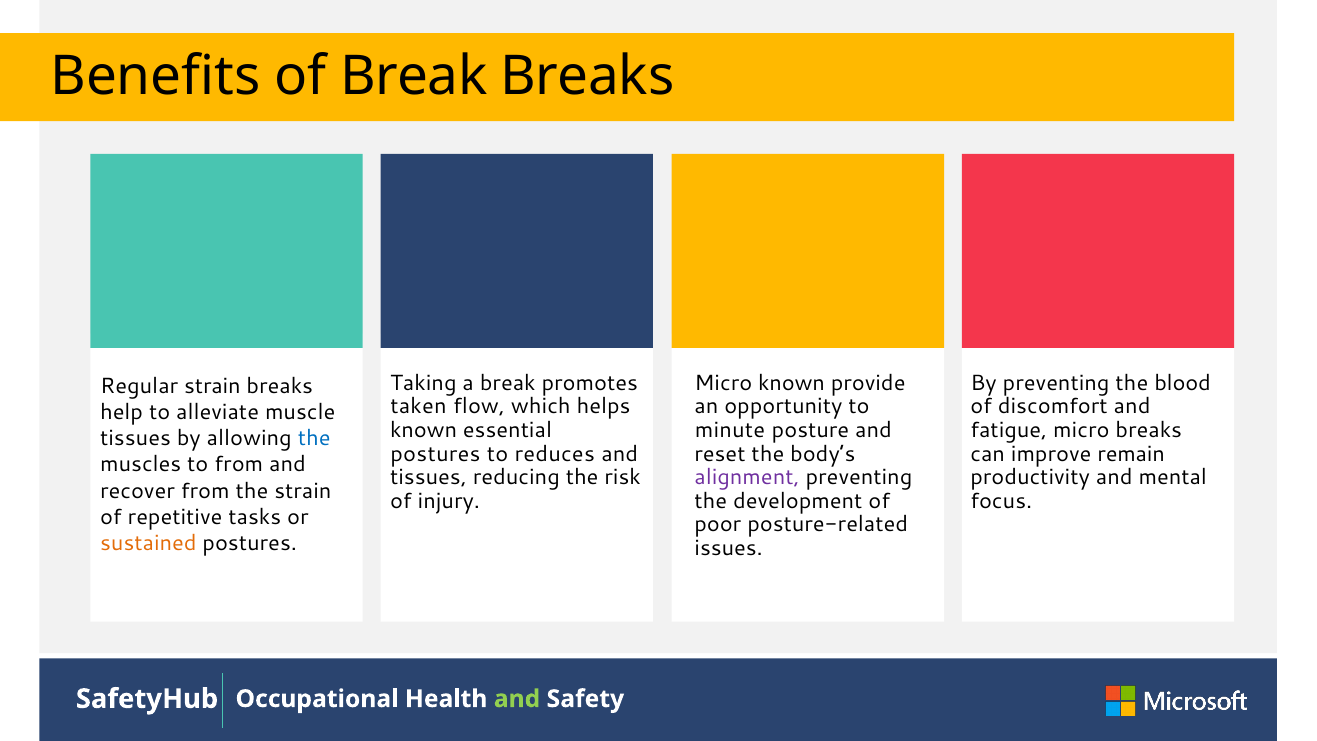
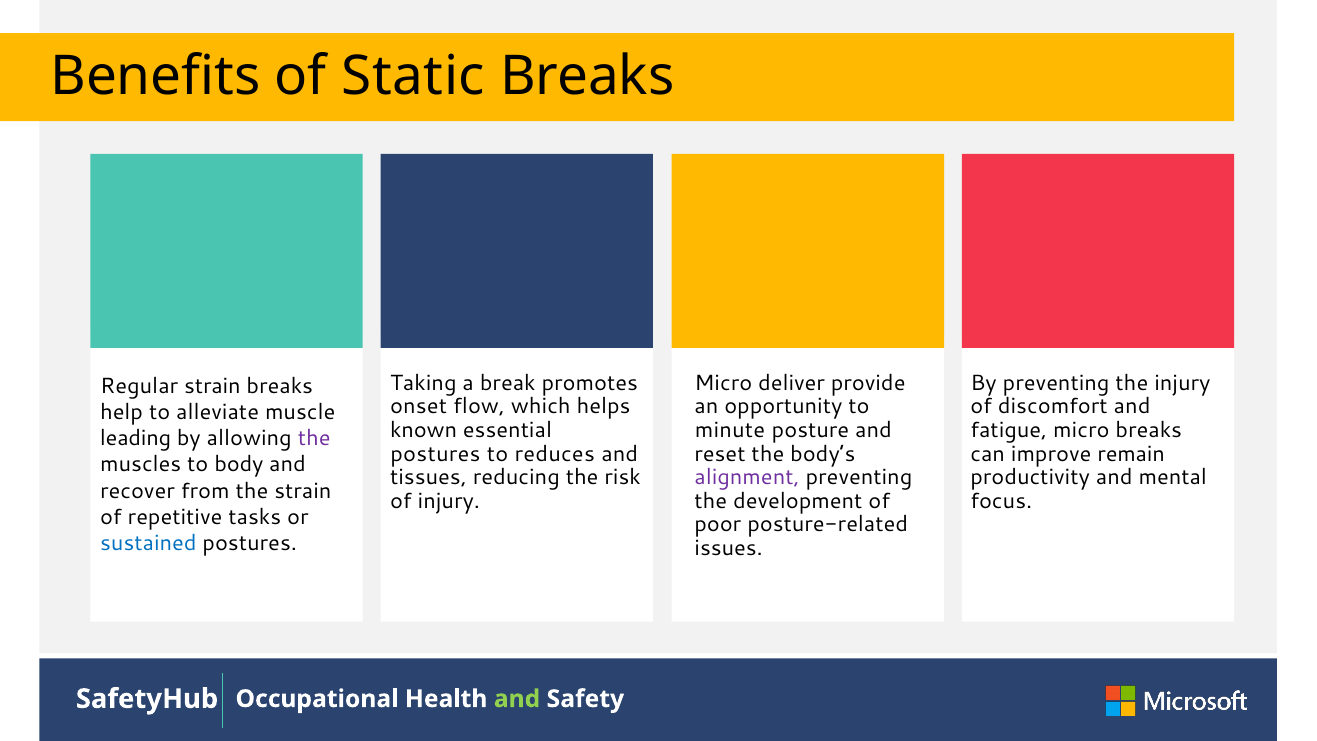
of Break: Break -> Static (413, 77)
Micro known: known -> deliver (792, 383)
the blood: blood -> injury (1182, 383)
taken: taken -> onset (419, 406)
tissues: tissues -> leading (136, 438)
the colour: blue -> purple (314, 438)
to from: from -> body (239, 465)
sustained colour: orange -> blue (148, 543)
